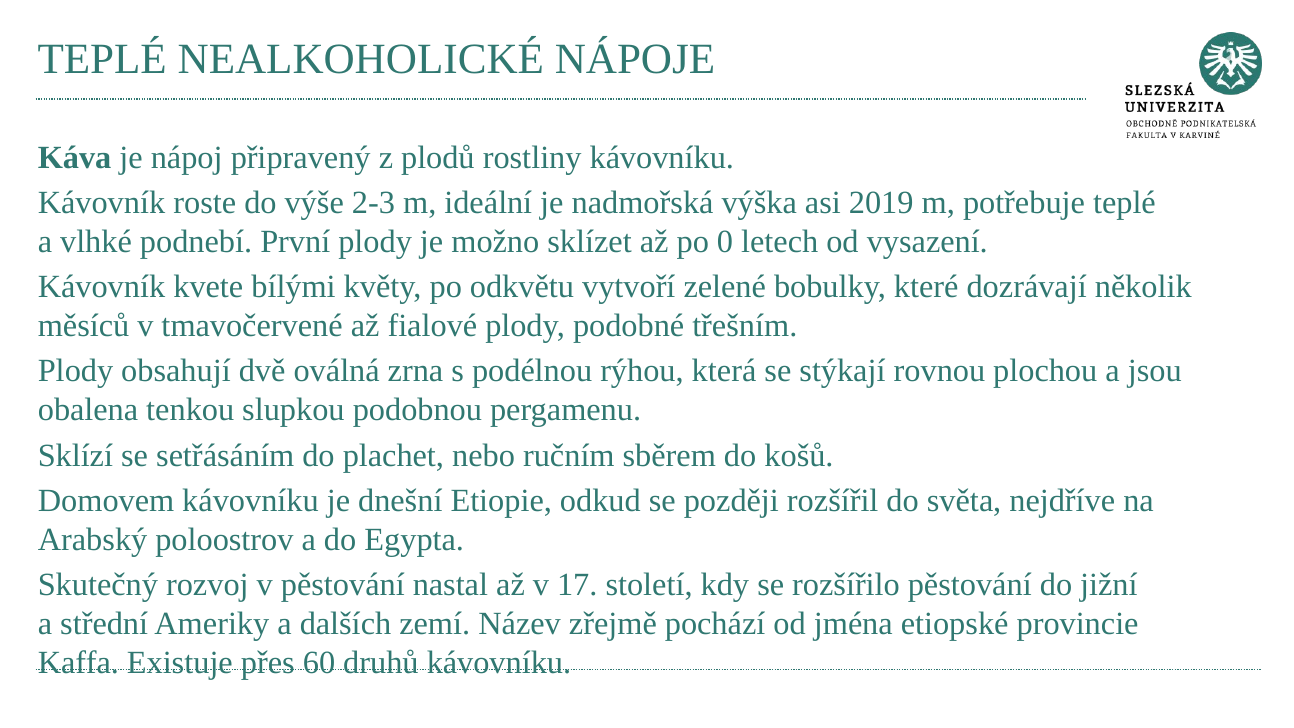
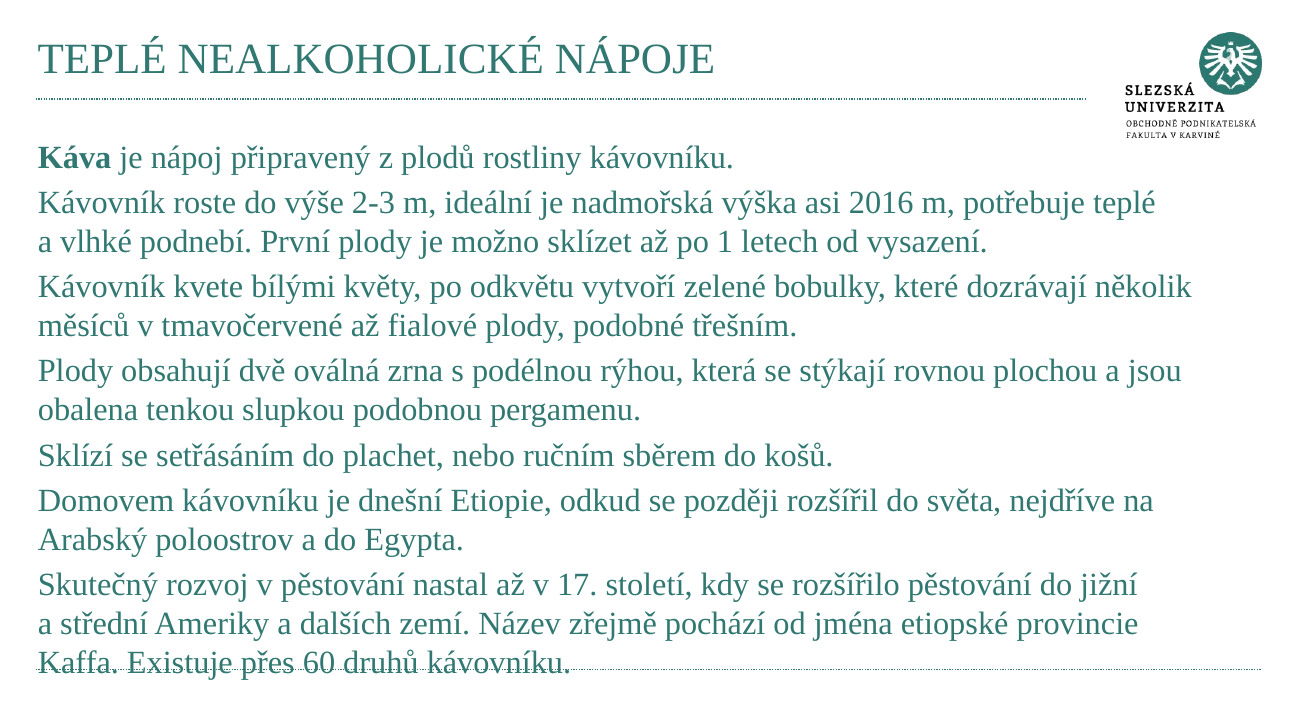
2019: 2019 -> 2016 (881, 203)
0: 0 -> 1 (725, 242)
